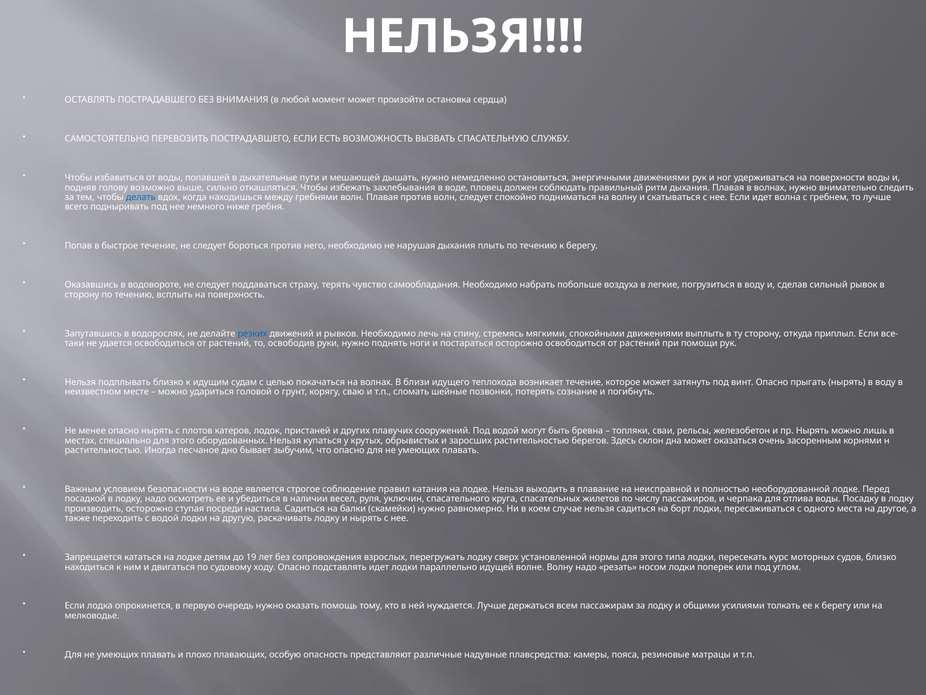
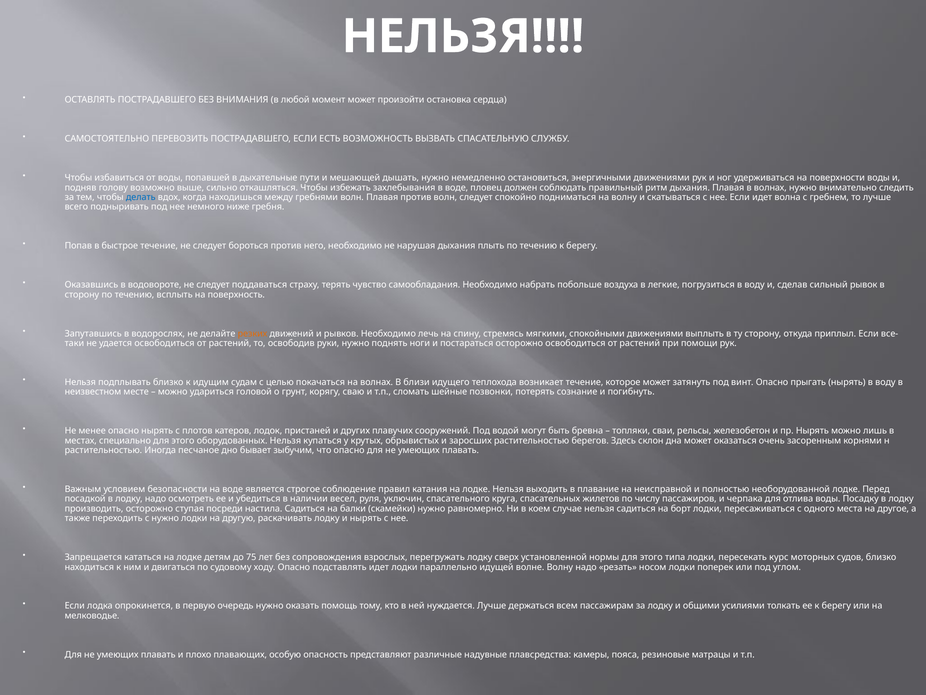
резких colour: blue -> orange (252, 333)
с водой: водой -> нужно (165, 518)
19: 19 -> 75 (251, 557)
